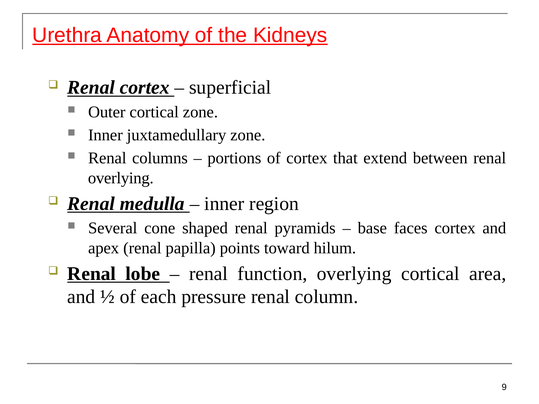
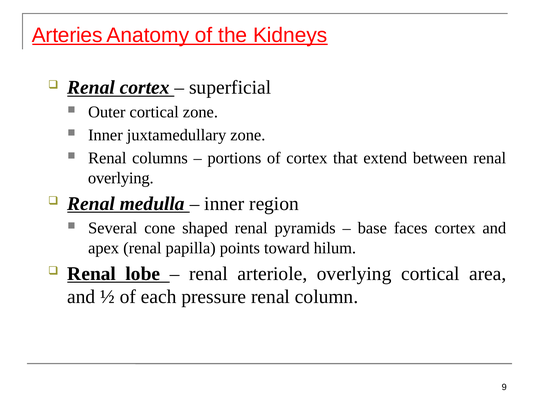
Urethra: Urethra -> Arteries (67, 35)
function: function -> arteriole (272, 274)
